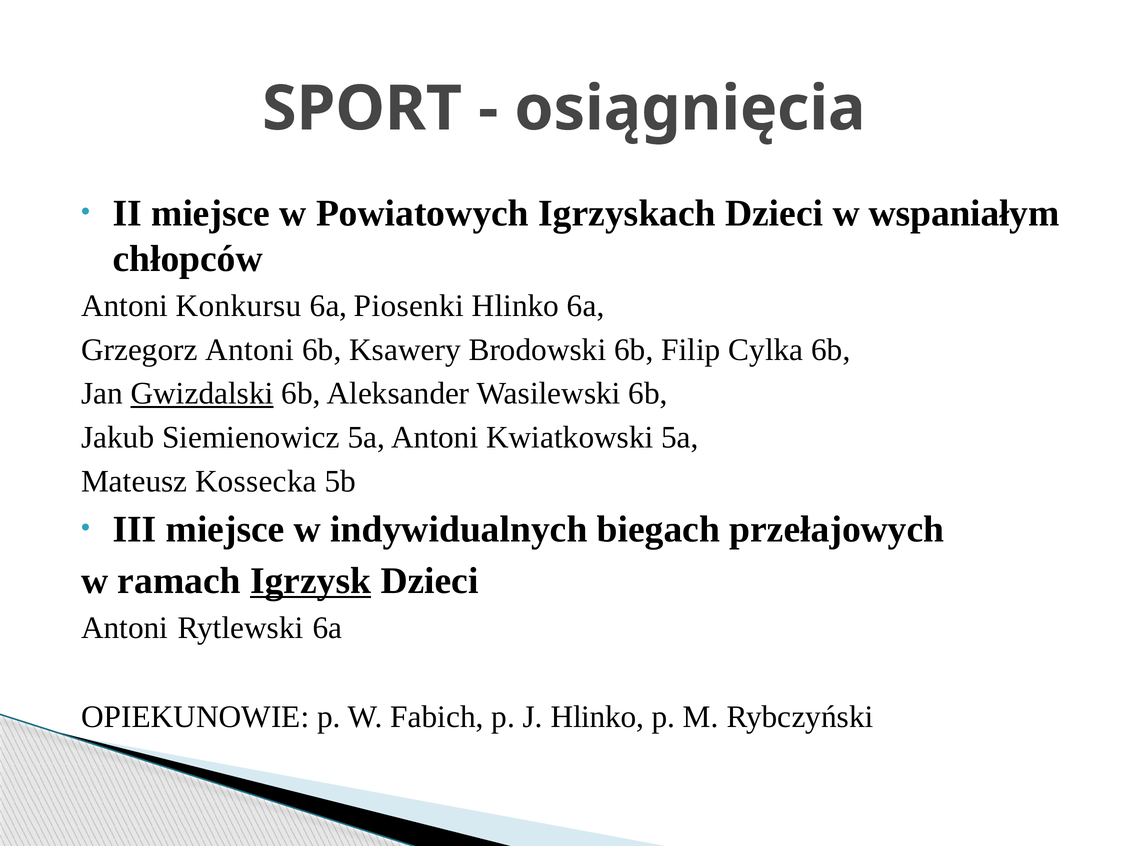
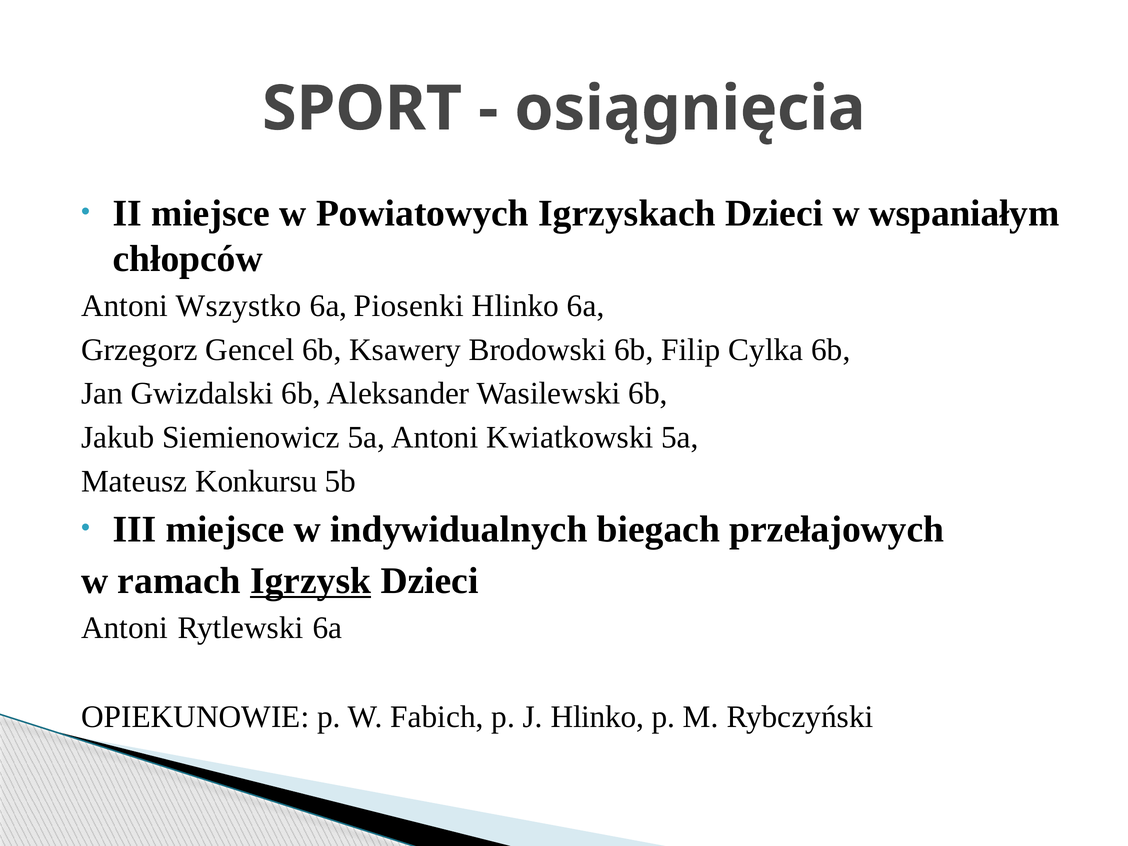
Konkursu: Konkursu -> Wszystko (239, 306)
Grzegorz Antoni: Antoni -> Gencel (250, 350)
Gwizdalski underline: present -> none (202, 394)
Kossecka: Kossecka -> Konkursu (256, 481)
